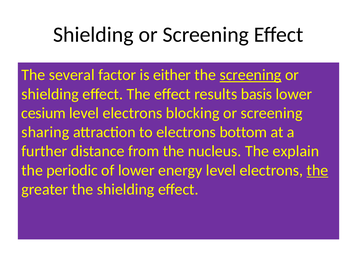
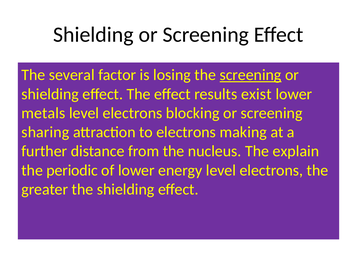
either: either -> losing (172, 75)
basis: basis -> exist (256, 94)
cesium: cesium -> metals (43, 113)
bottom: bottom -> making (243, 132)
the underline: present -> none (317, 170)
